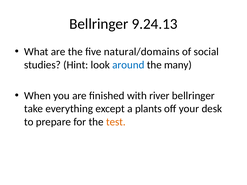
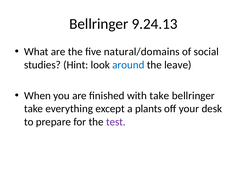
many: many -> leave (178, 65)
with river: river -> take (159, 96)
test colour: orange -> purple (116, 122)
